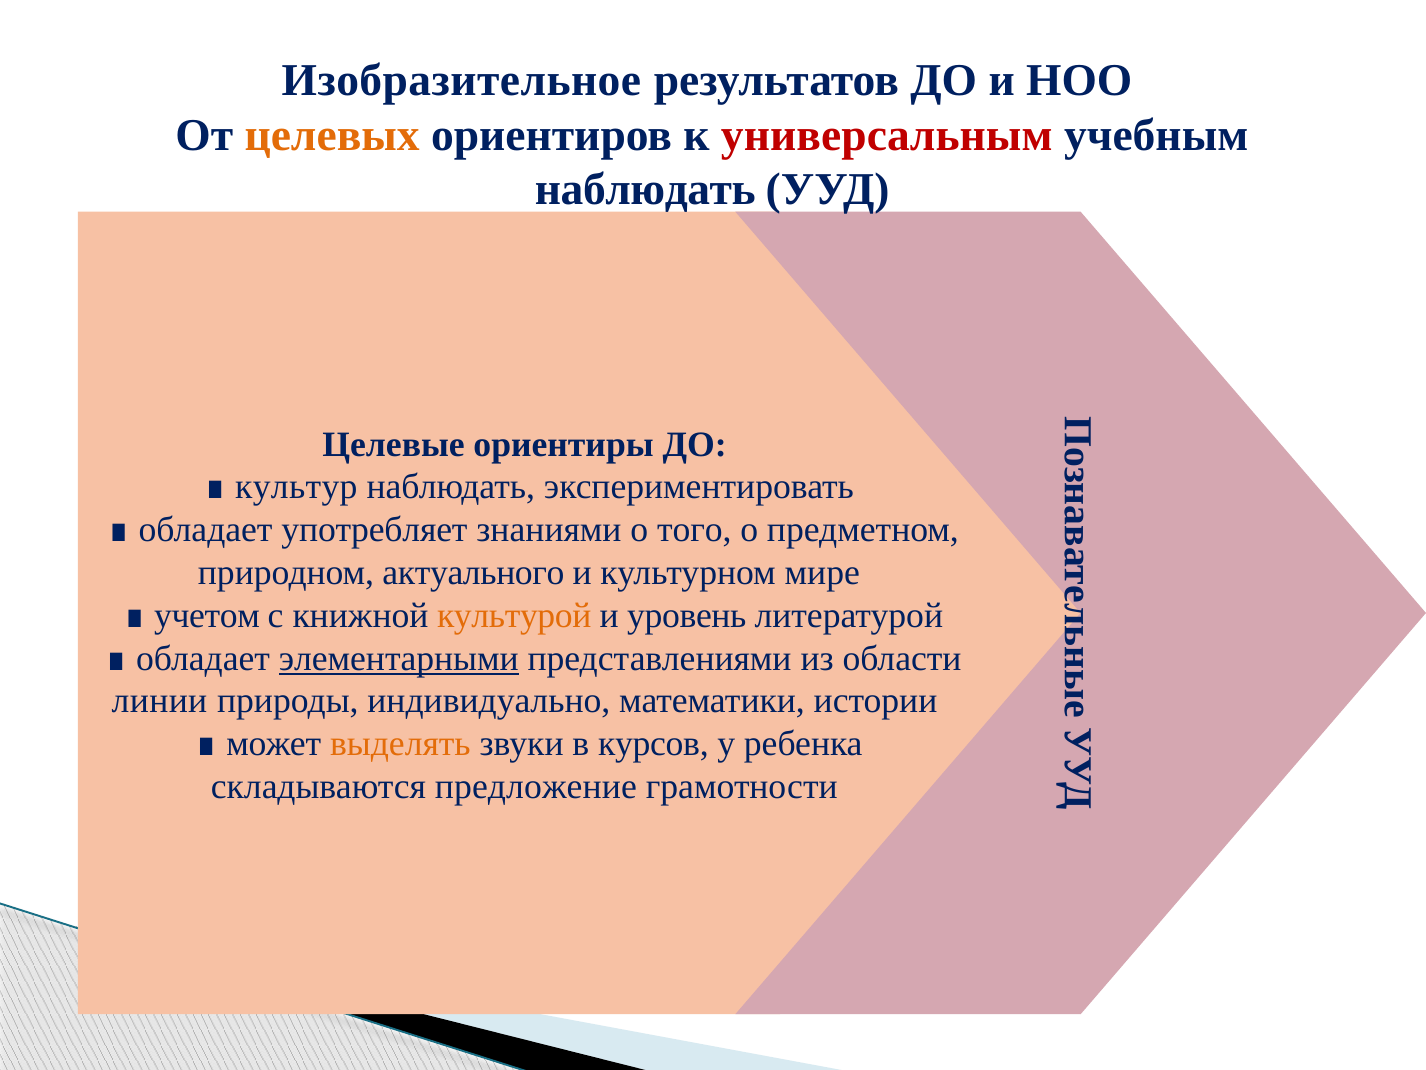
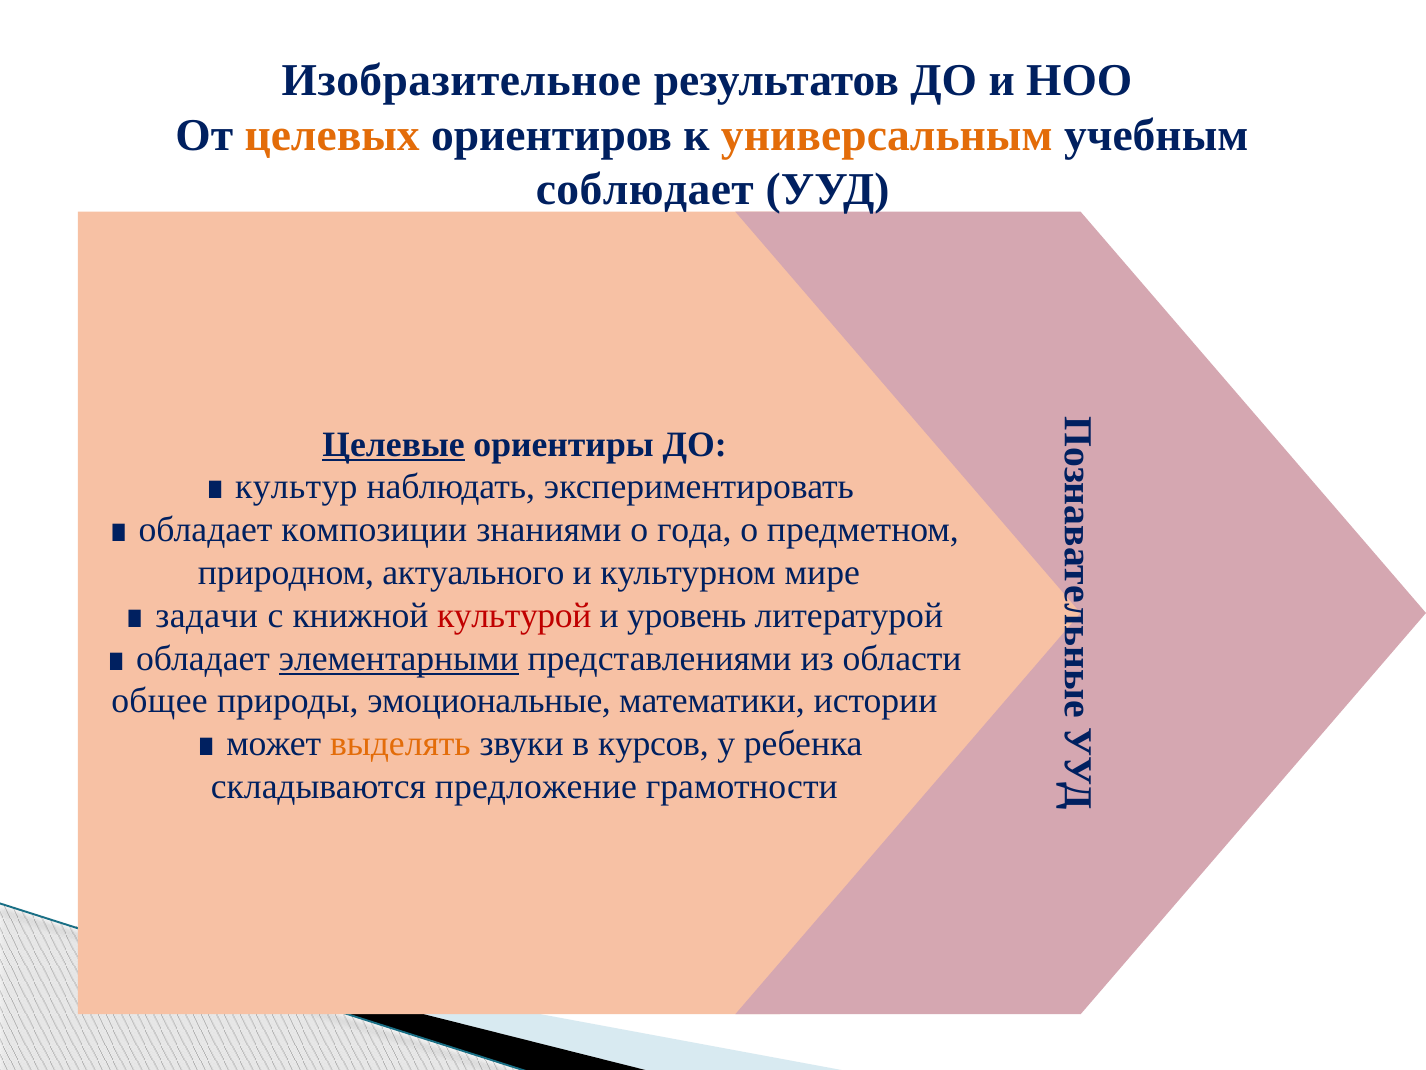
универсальным colour: red -> orange (887, 135)
наблюдать: наблюдать -> соблюдает (645, 190)
Целевые underline: none -> present (394, 444)
употребляет: употребляет -> композиции (374, 530)
того: того -> года (694, 530)
учетом: учетом -> задачи (207, 615)
культурой colour: orange -> red (514, 615)
линии: линии -> общее (160, 701)
индивидуально: индивидуально -> эмоциональные (489, 701)
